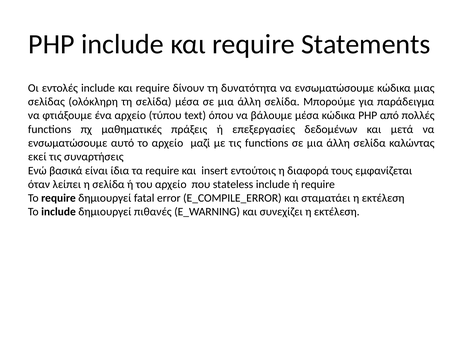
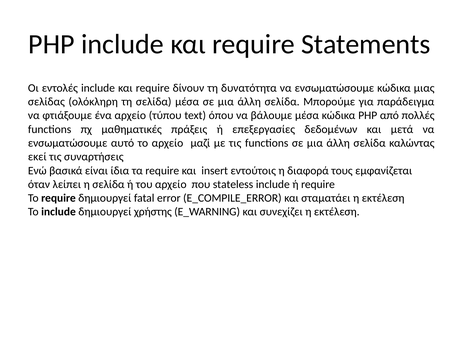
πιθανές: πιθανές -> χρήστης (153, 212)
